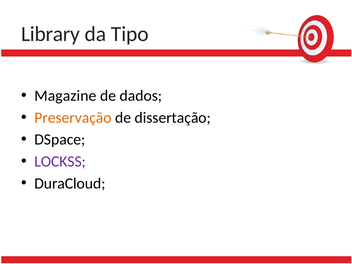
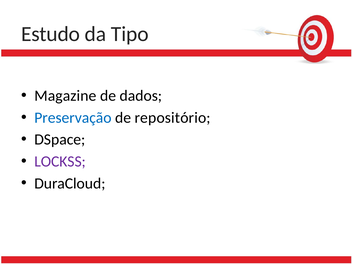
Library: Library -> Estudo (50, 34)
Preservação colour: orange -> blue (73, 118)
dissertação: dissertação -> repositório (173, 118)
